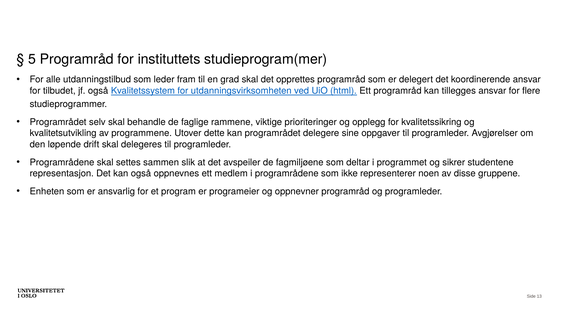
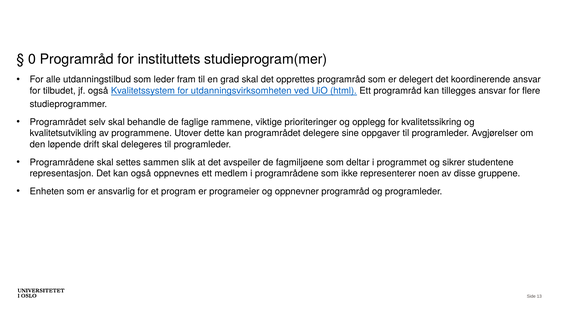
5: 5 -> 0 (32, 59)
